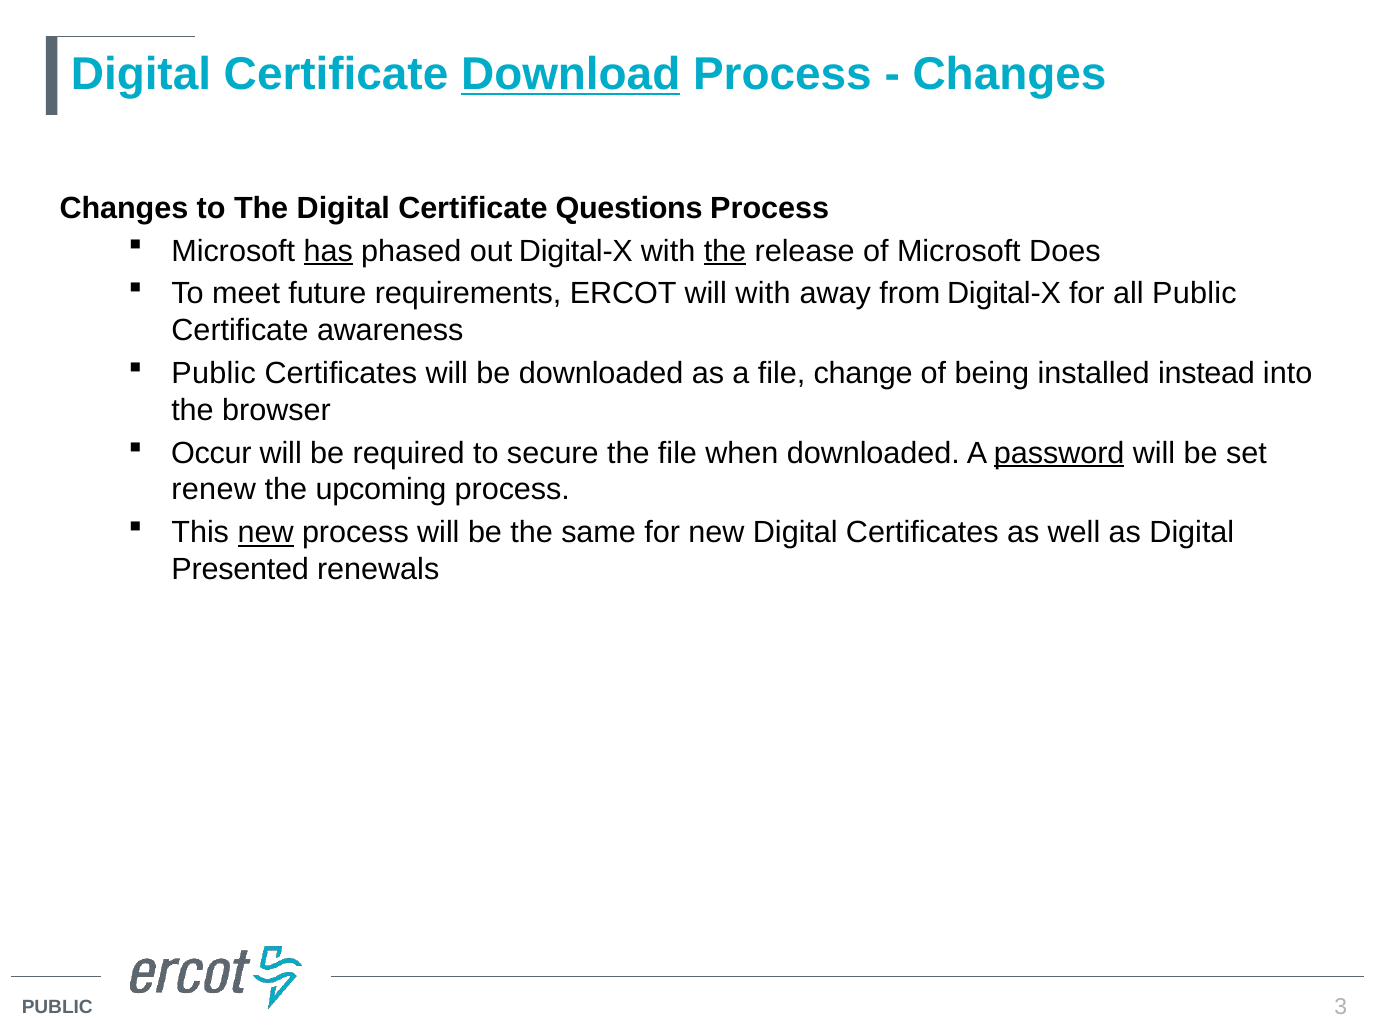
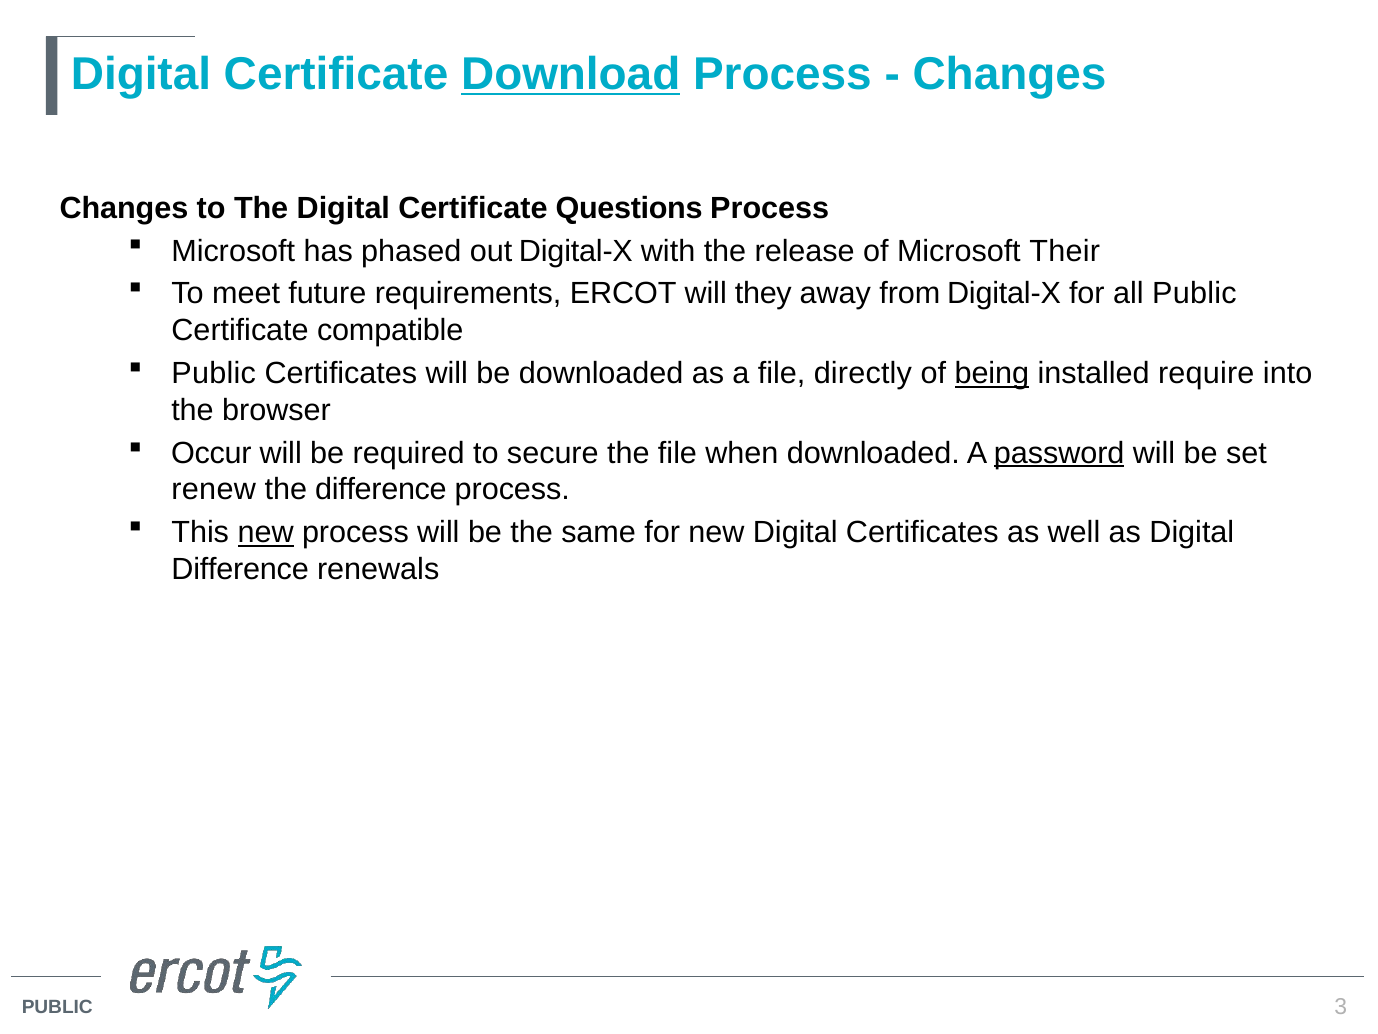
has underline: present -> none (328, 251)
the underline: present -> none (725, 251)
Does: Does -> Their (1065, 251)
will with: with -> they (763, 294)
awareness: awareness -> compatible (390, 330)
change: change -> directly (863, 373)
being underline: none -> present (992, 373)
instead: instead -> require (1206, 373)
the upcoming: upcoming -> difference (381, 490)
Presented: Presented -> Difference (240, 569)
